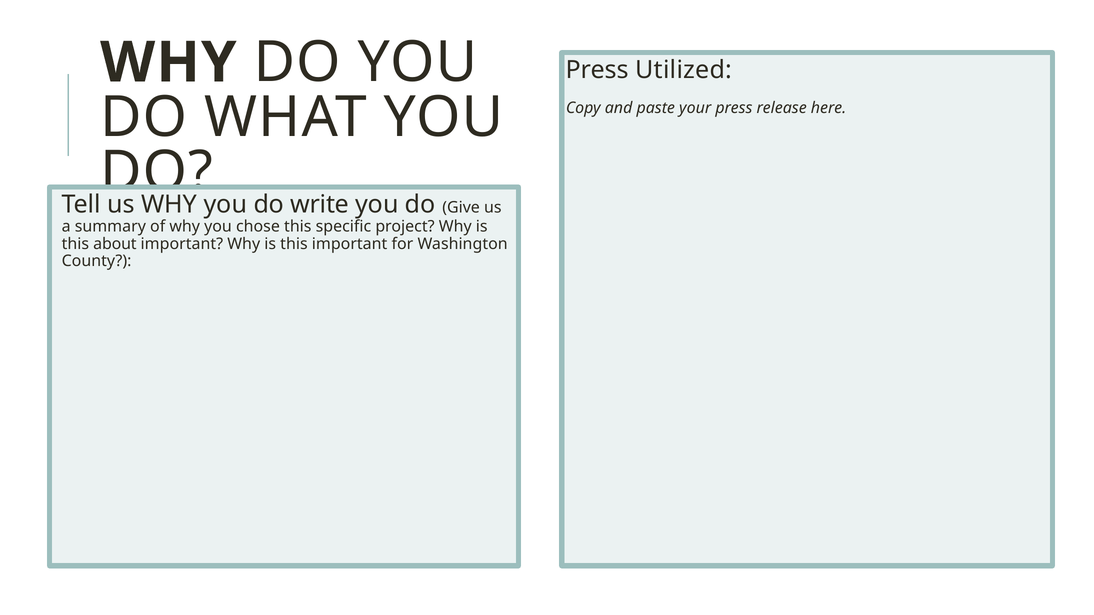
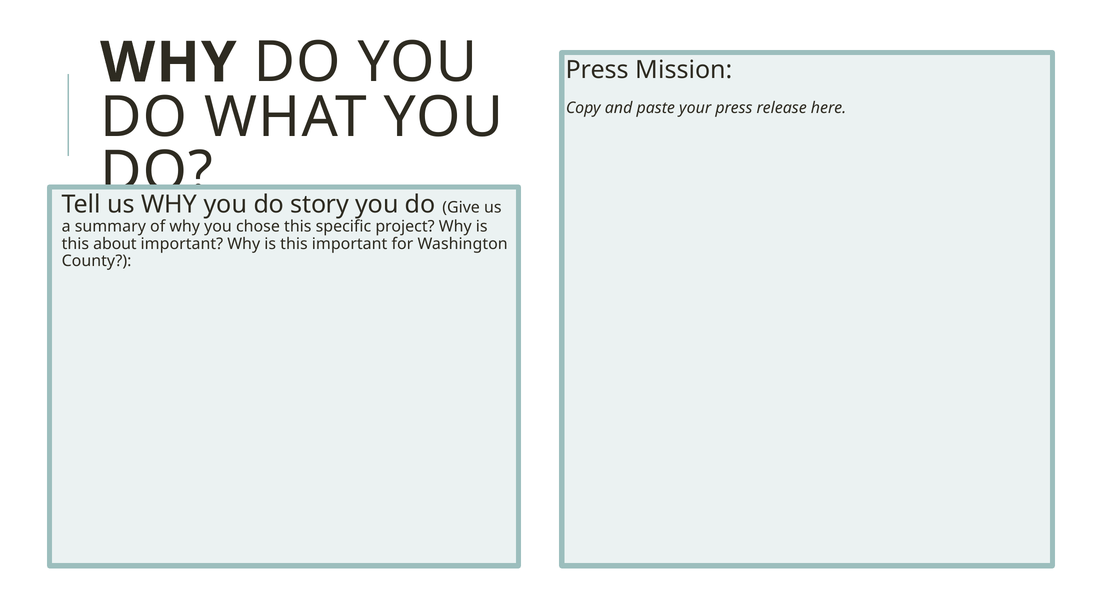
Utilized: Utilized -> Mission (684, 70)
write: write -> story (320, 205)
